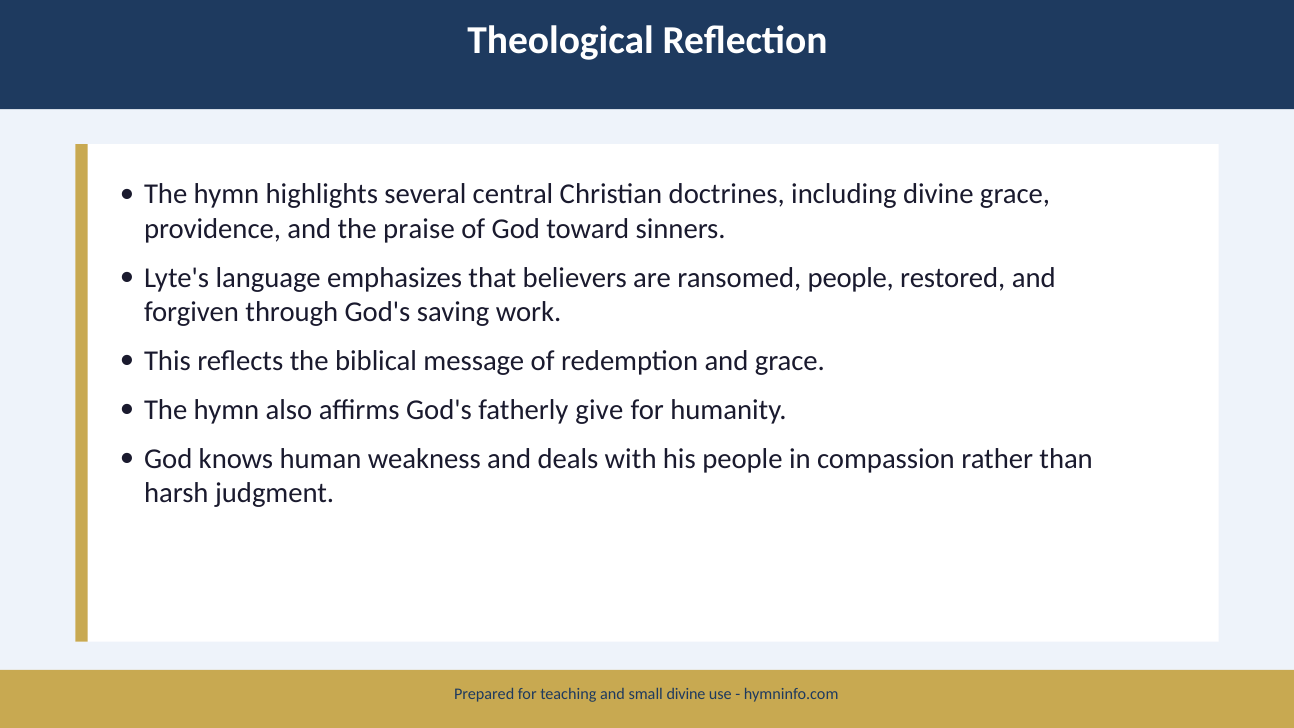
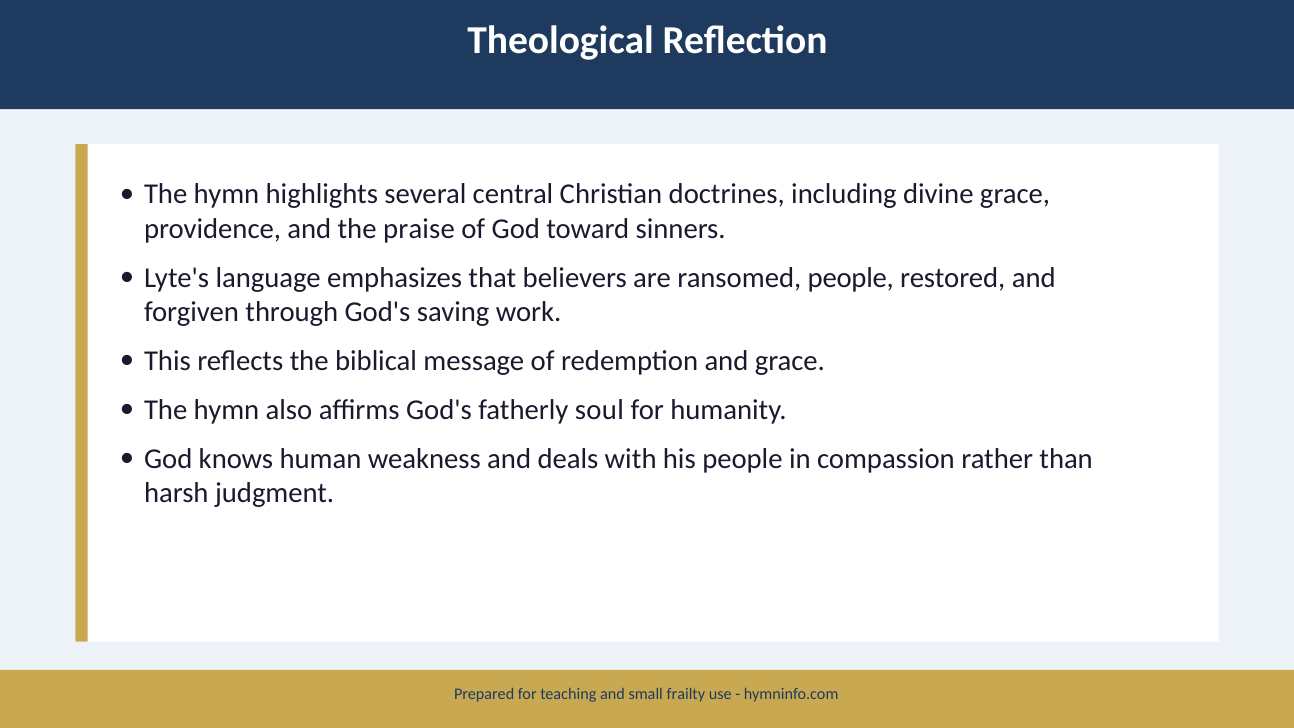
give: give -> soul (599, 410)
small divine: divine -> frailty (686, 694)
